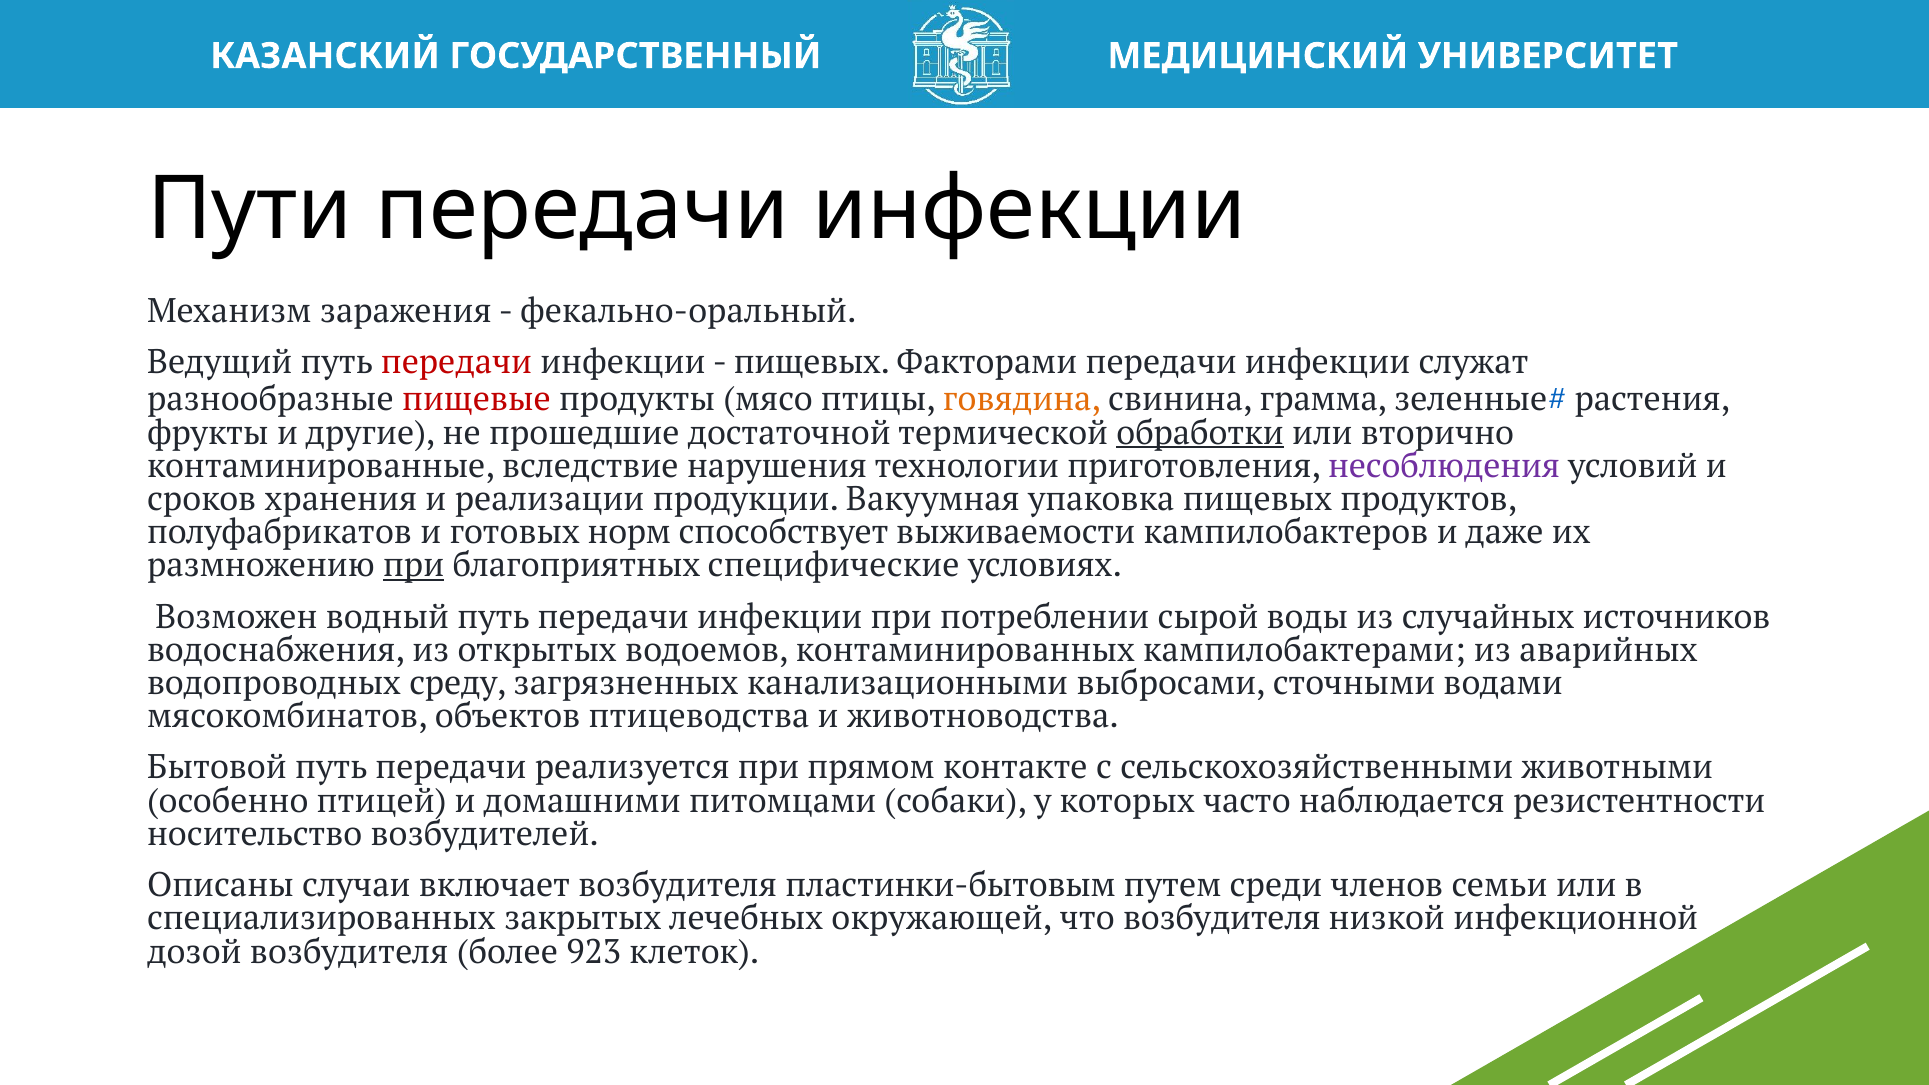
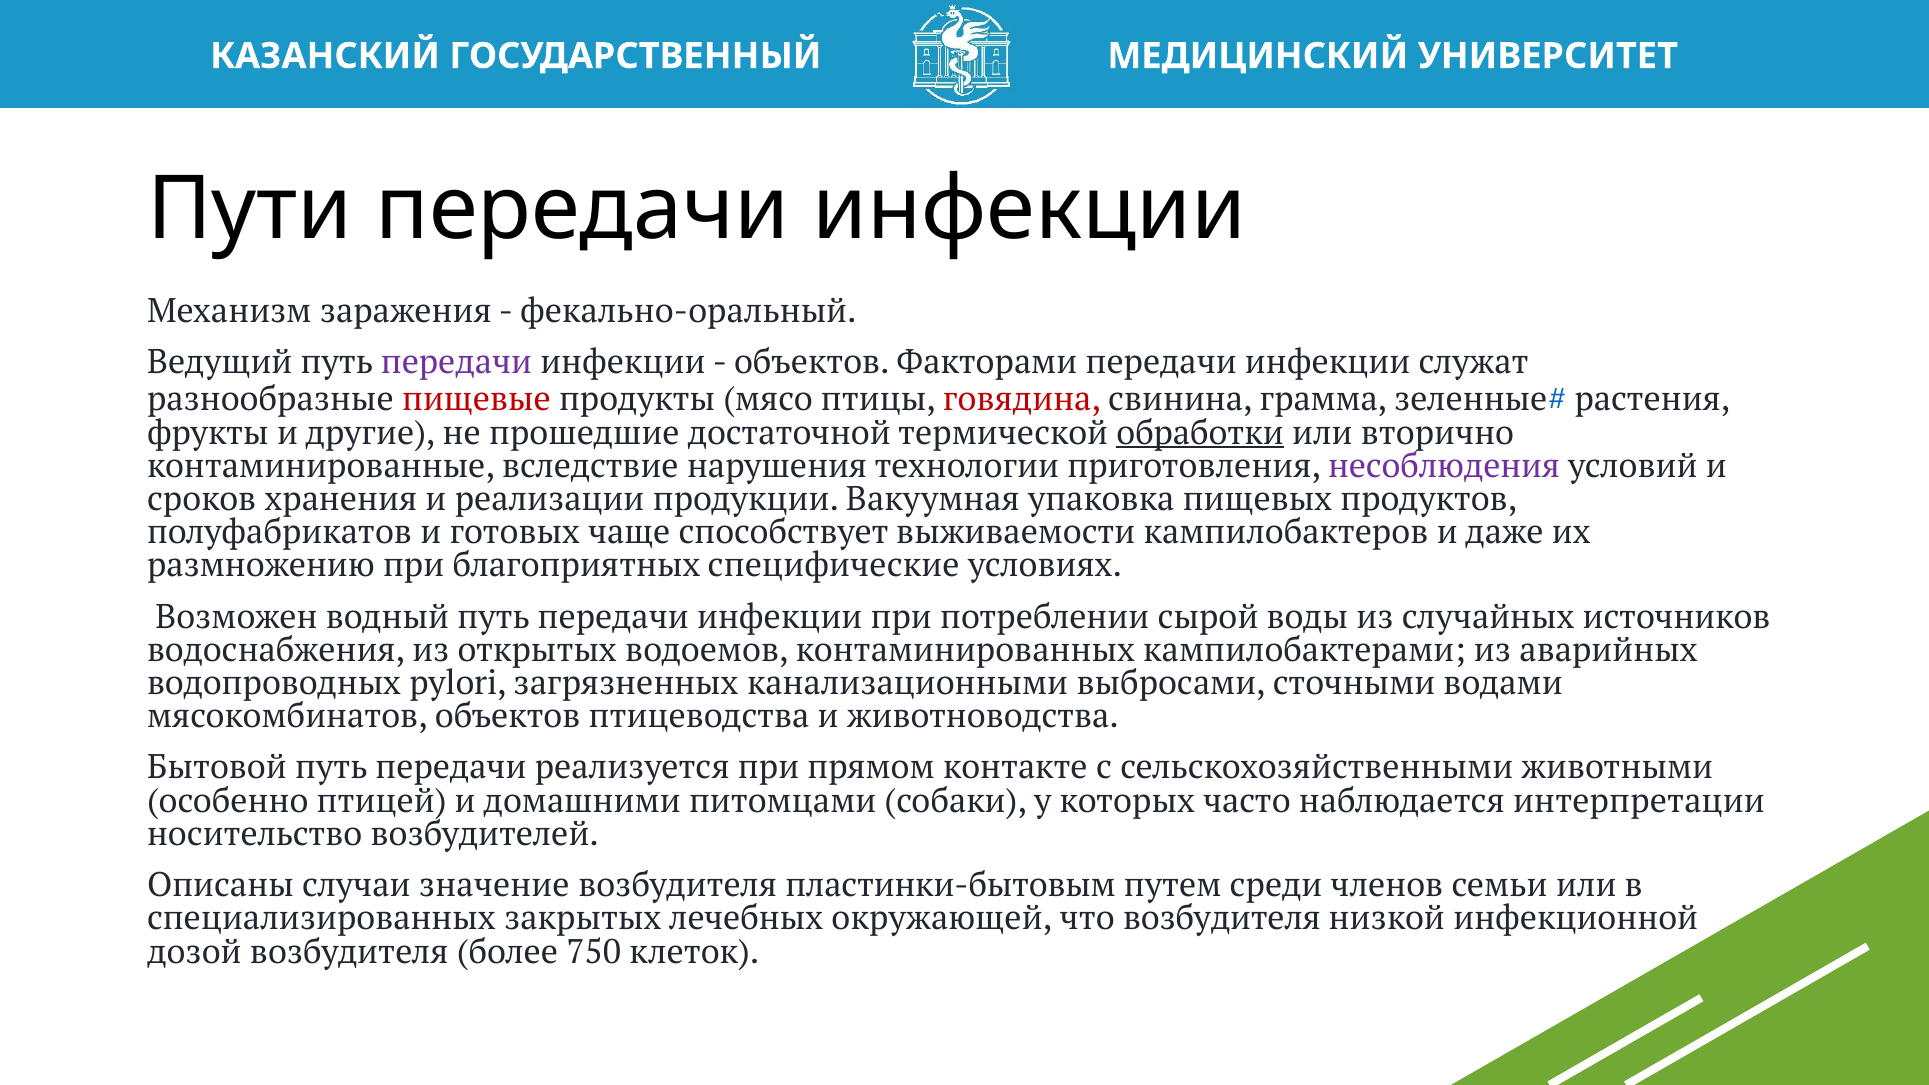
передачи colour: red -> purple (456, 363)
пищевых: пищевых -> объектов (812, 363)
говядина colour: orange -> red (1022, 399)
норм: норм -> чаще (629, 532)
при underline: present -> none (414, 566)
среду: среду -> pylori (458, 683)
резистентности: резистентности -> интерпретации (1639, 801)
включает: включает -> значение (494, 885)
923: 923 -> 750 (594, 952)
